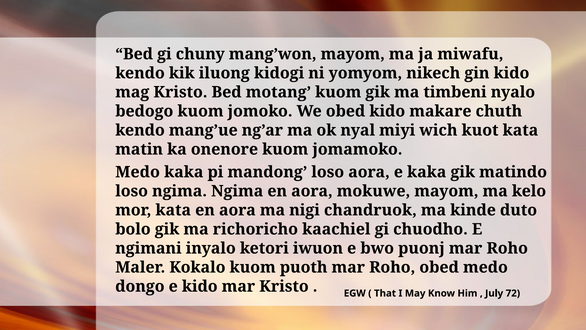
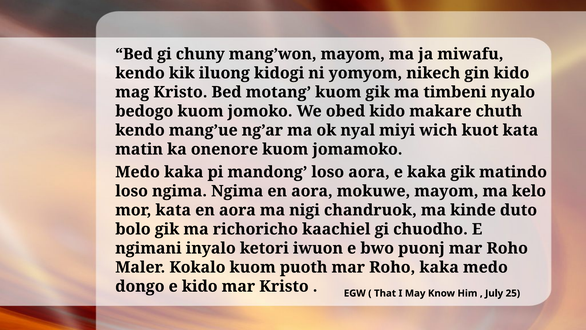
Roho obed: obed -> kaka (439, 267)
72: 72 -> 25 (513, 293)
